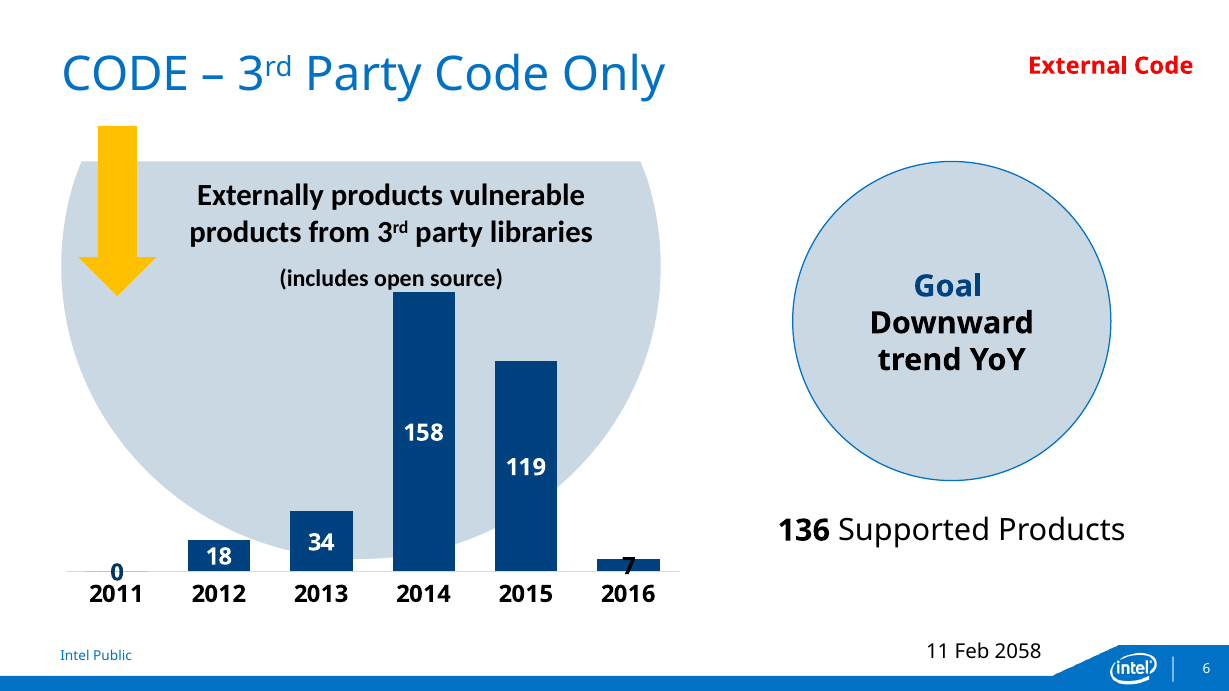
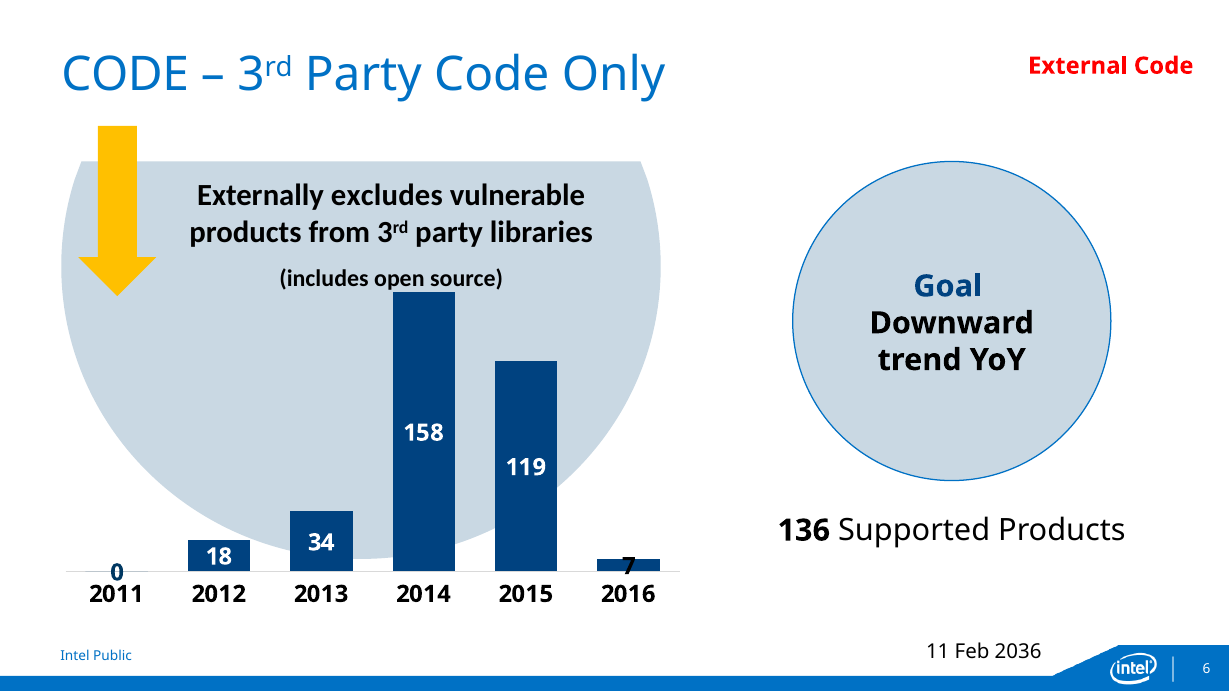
Externally products: products -> excludes (387, 196)
2058: 2058 -> 2036 (1018, 652)
